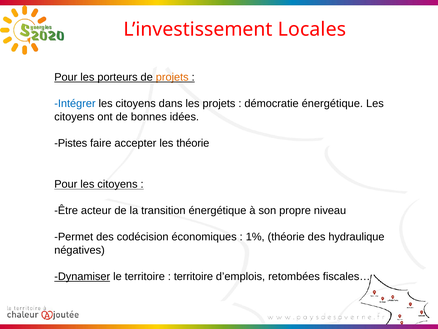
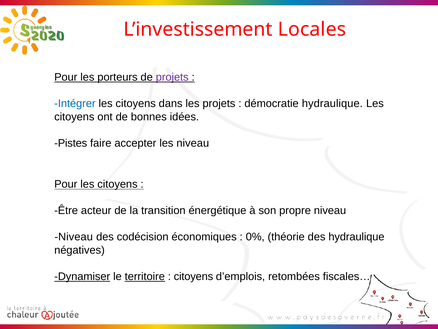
projets colour: orange -> purple (172, 77)
démocratie énergétique: énergétique -> hydraulique (332, 103)
les théorie: théorie -> niveau (193, 143)
Permet: Permet -> Niveau (74, 237)
1%: 1% -> 0% (255, 237)
territoire underline: none -> present (145, 276)
territoire: territoire -> citoyens (193, 276)
